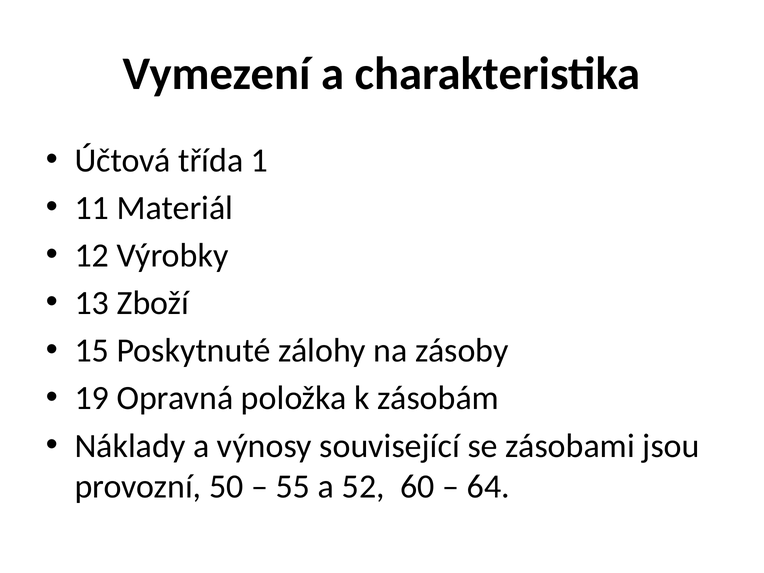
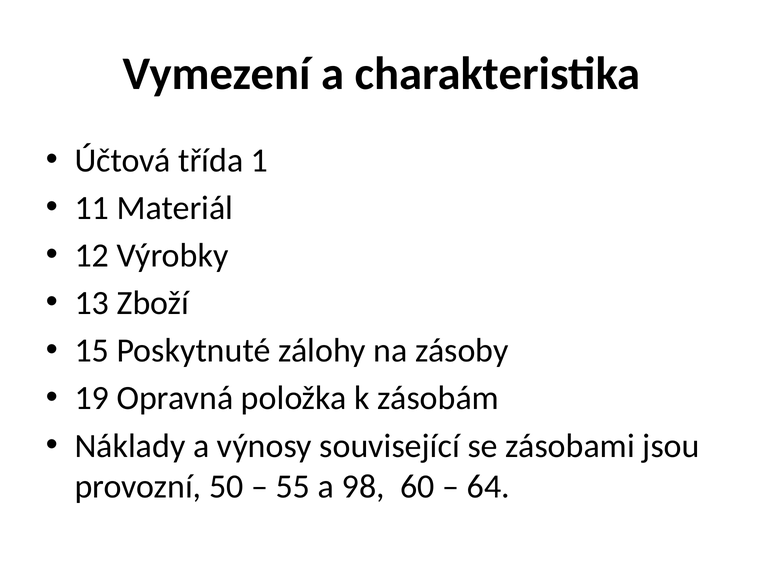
52: 52 -> 98 (363, 487)
